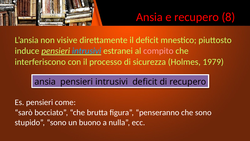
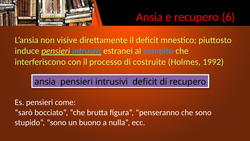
8: 8 -> 6 (228, 17)
compito colour: pink -> light blue (158, 51)
sicurezza: sicurezza -> costruite (149, 62)
1979: 1979 -> 1992 (213, 62)
